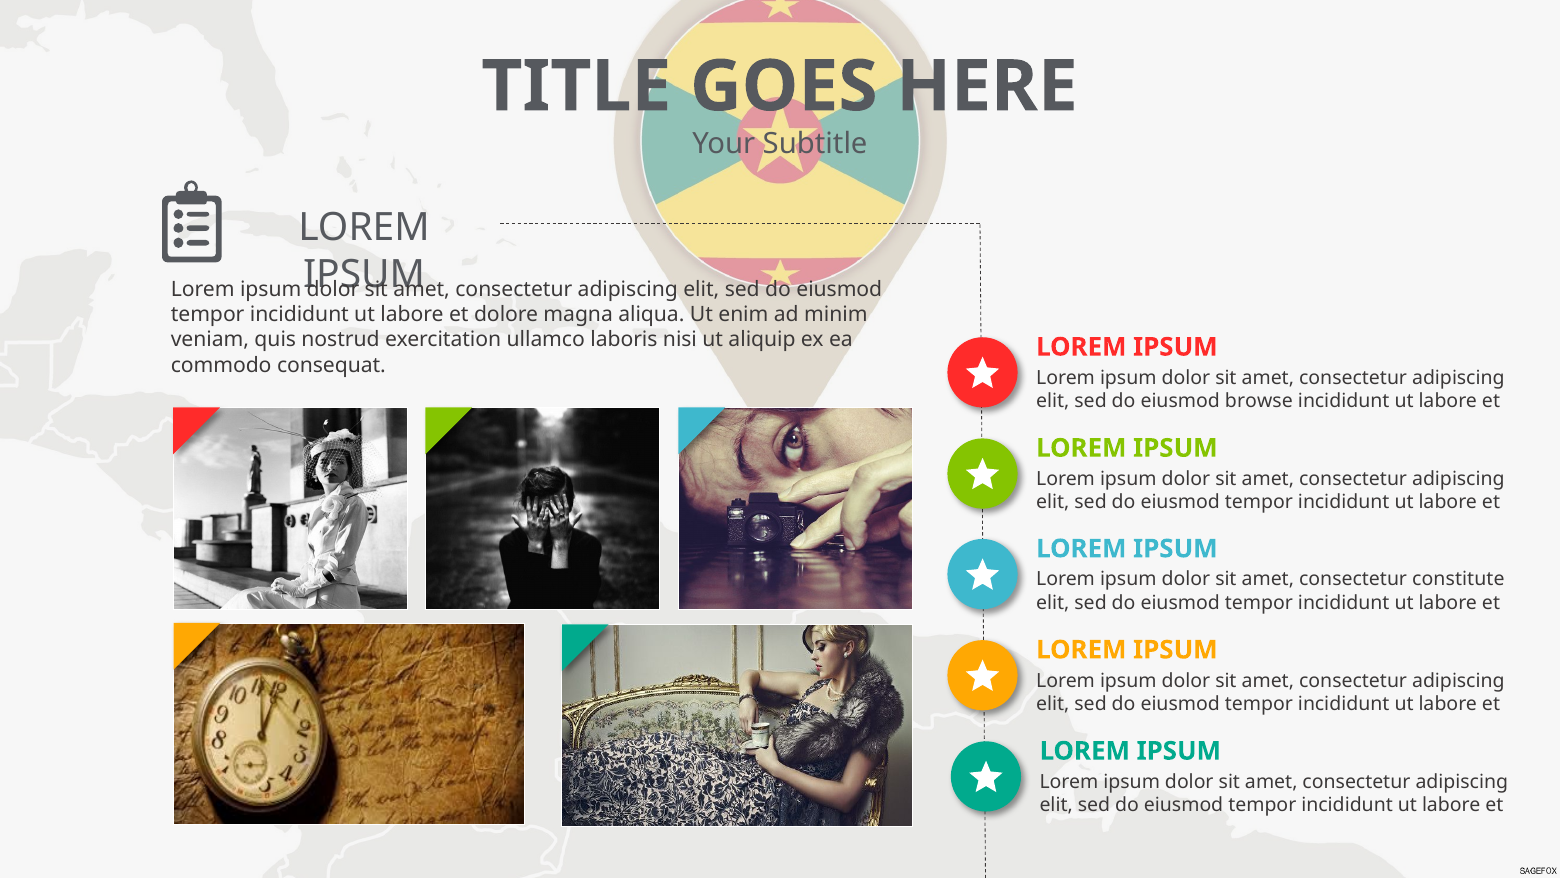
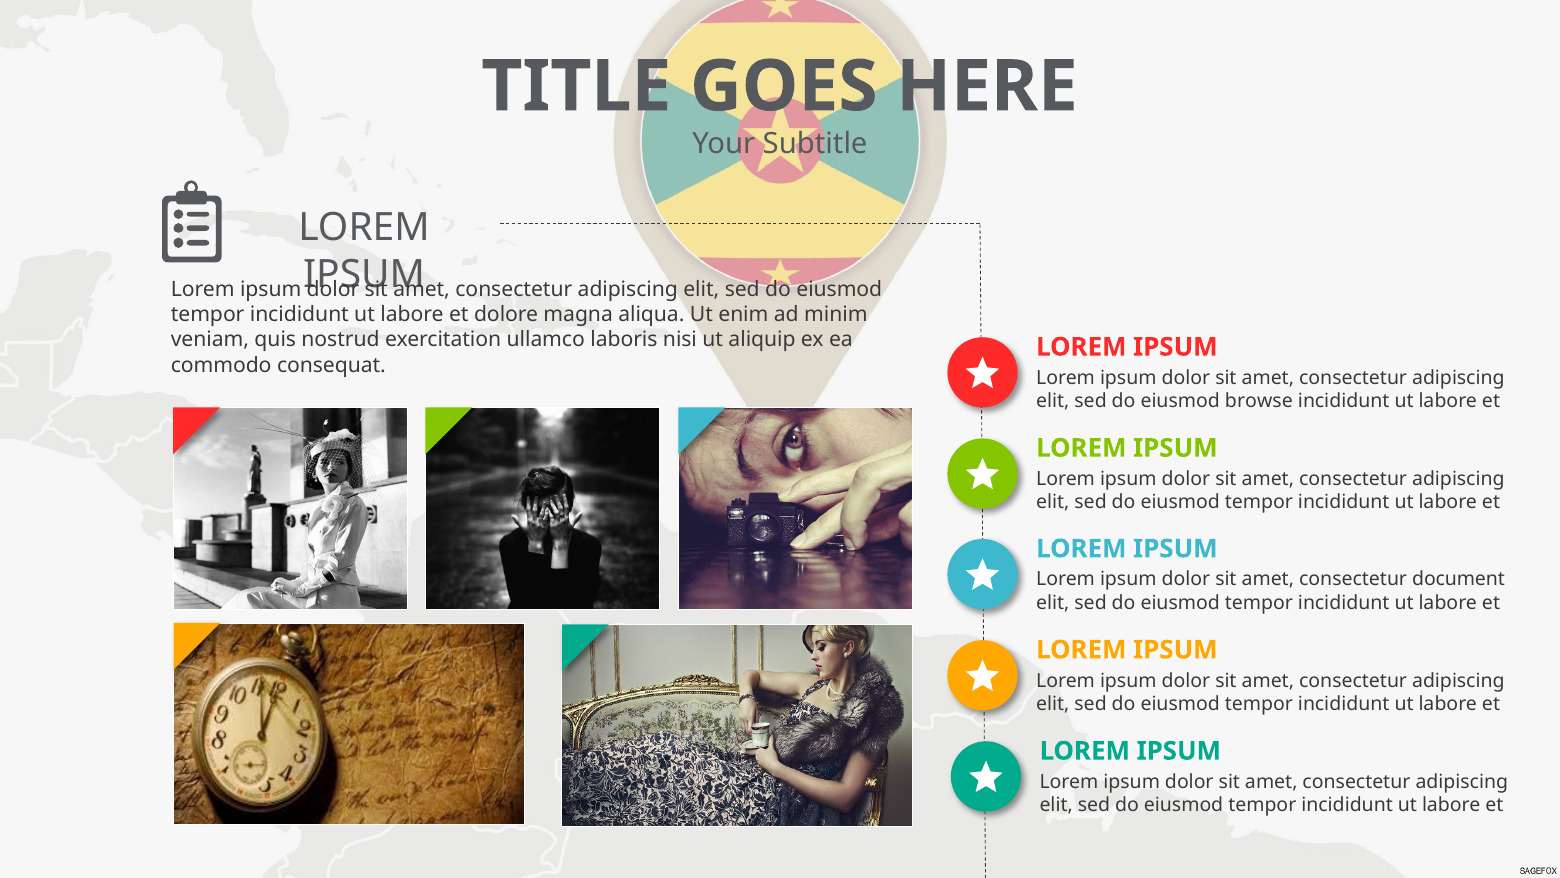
constitute: constitute -> document (1458, 579)
